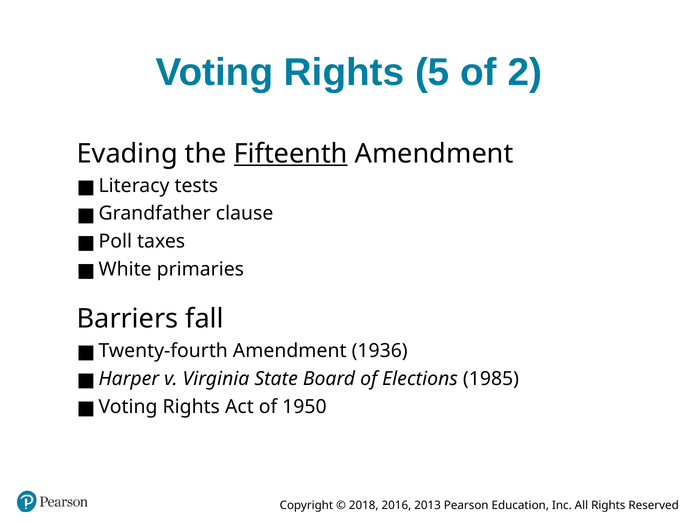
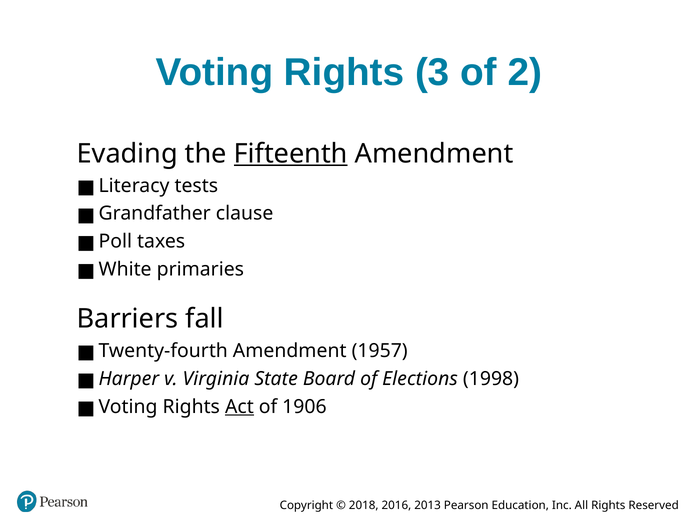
5: 5 -> 3 (432, 73)
1936: 1936 -> 1957 (380, 351)
1985: 1985 -> 1998 (491, 379)
Act underline: none -> present (239, 407)
1950: 1950 -> 1906 (304, 407)
